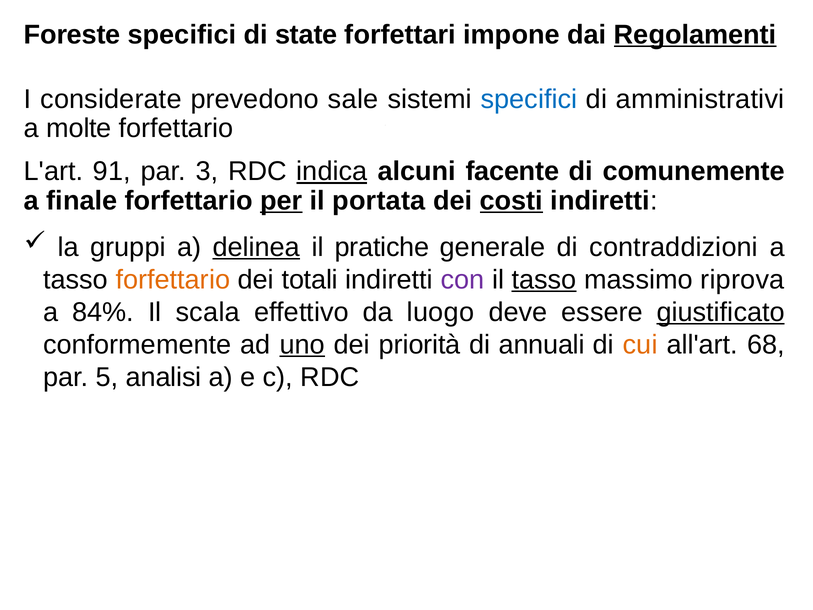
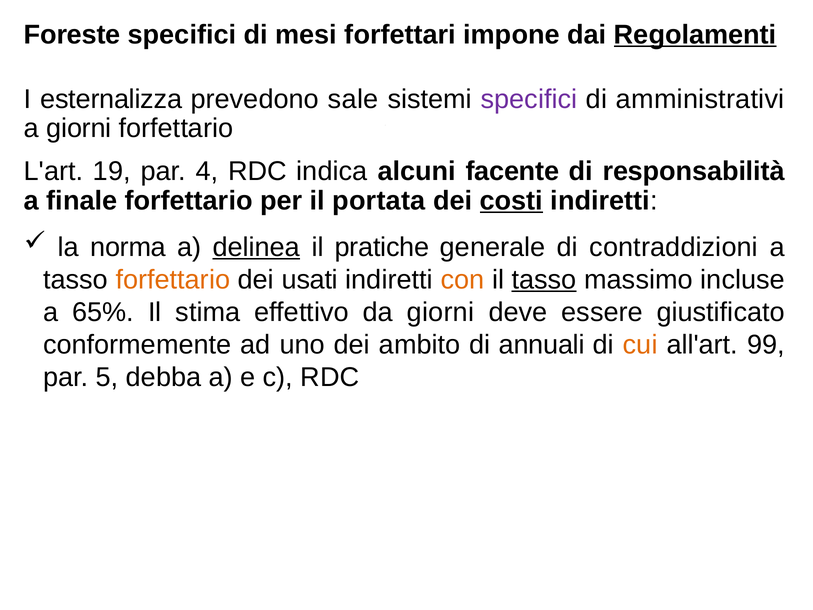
state: state -> mesi (306, 35)
considerate: considerate -> esternalizza (111, 99)
specifici colour: blue -> purple (529, 99)
a molte: molte -> giorni (79, 128)
91: 91 -> 19 (112, 171)
3: 3 -> 4 (207, 171)
indica underline: present -> none (332, 171)
comunemente: comunemente -> responsabilità (694, 171)
per underline: present -> none (281, 201)
gruppi: gruppi -> norma (128, 247)
totali: totali -> usati (310, 280)
con colour: purple -> orange (462, 280)
riprova: riprova -> incluse (743, 280)
84%: 84% -> 65% (103, 312)
scala: scala -> stima (208, 312)
da luogo: luogo -> giorni (441, 312)
giustificato underline: present -> none (721, 312)
uno underline: present -> none (302, 345)
priorità: priorità -> ambito (420, 345)
68: 68 -> 99 (766, 345)
analisi: analisi -> debba (164, 377)
